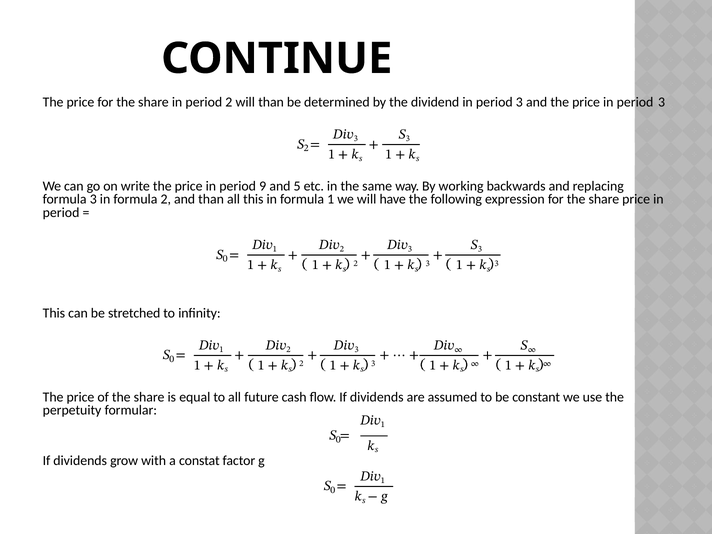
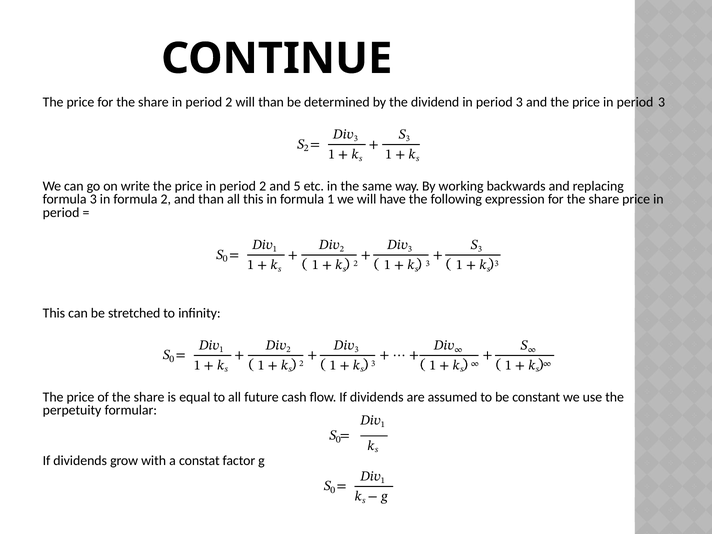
price in period 9: 9 -> 2 (263, 186)
